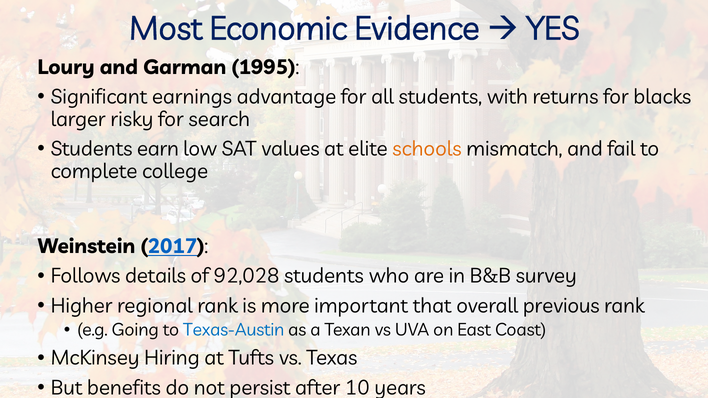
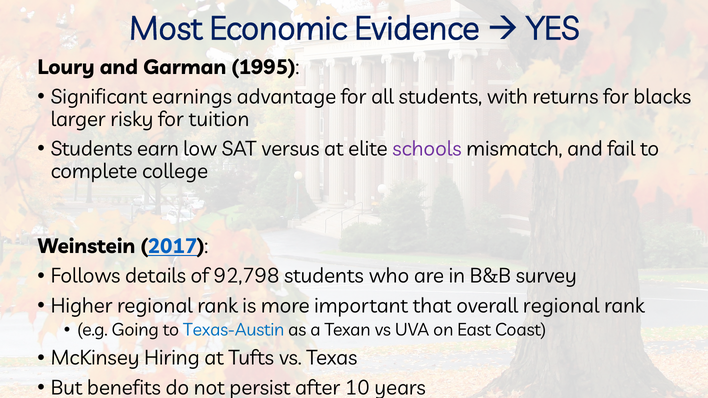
search: search -> tuition (219, 119)
values: values -> versus (290, 149)
schools colour: orange -> purple (427, 149)
92,028: 92,028 -> 92,798 (247, 276)
overall previous: previous -> regional (561, 306)
